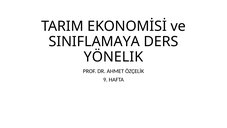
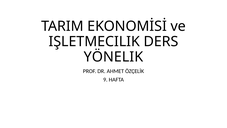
SINIFLAMAYA: SINIFLAMAYA -> IŞLETMECILIK (94, 41)
